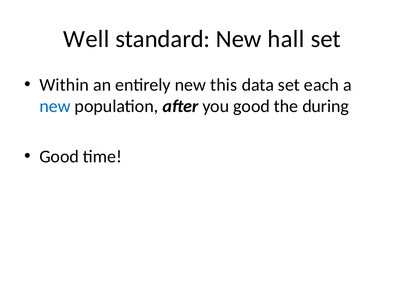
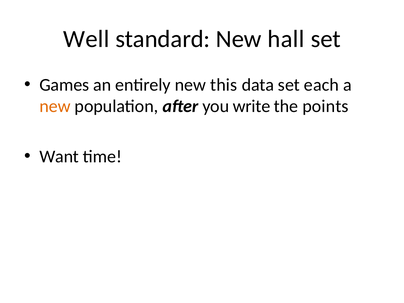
Within: Within -> Games (64, 85)
new colour: blue -> orange (55, 106)
you good: good -> write (252, 106)
during: during -> points (325, 106)
Good: Good -> Want (59, 157)
